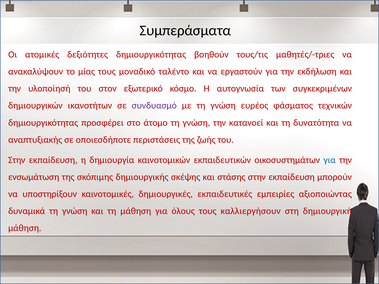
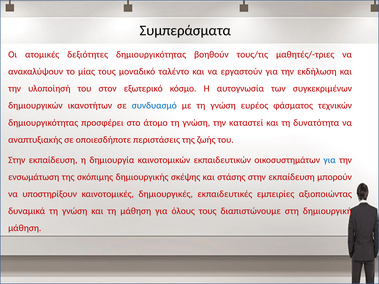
συνδυασμό colour: purple -> blue (154, 106)
κατανοεί: κατανοεί -> καταστεί (246, 123)
καλλιεργήσουν: καλλιεργήσουν -> διαπιστώνουμε (251, 211)
